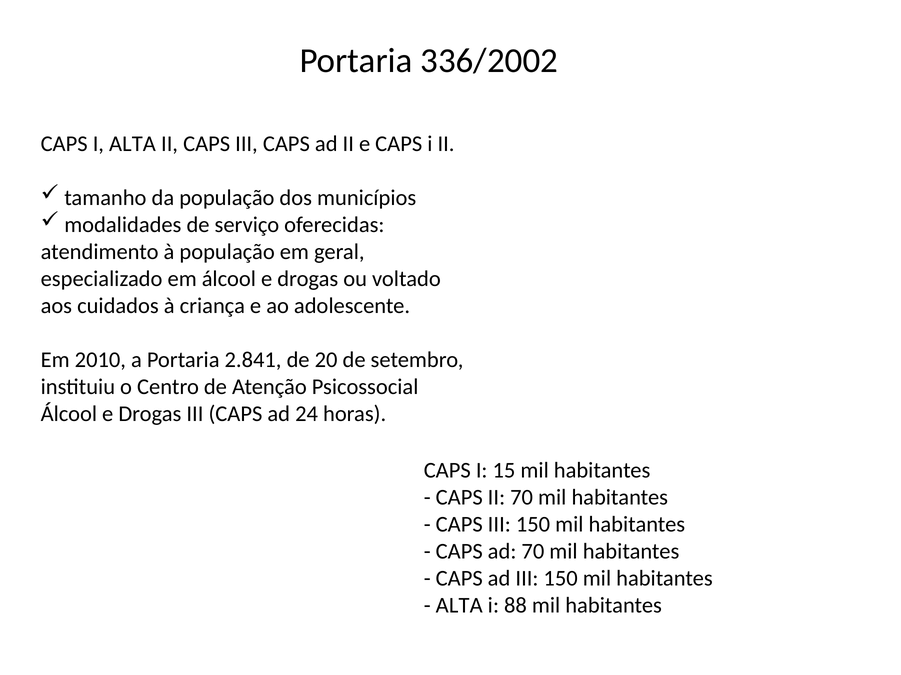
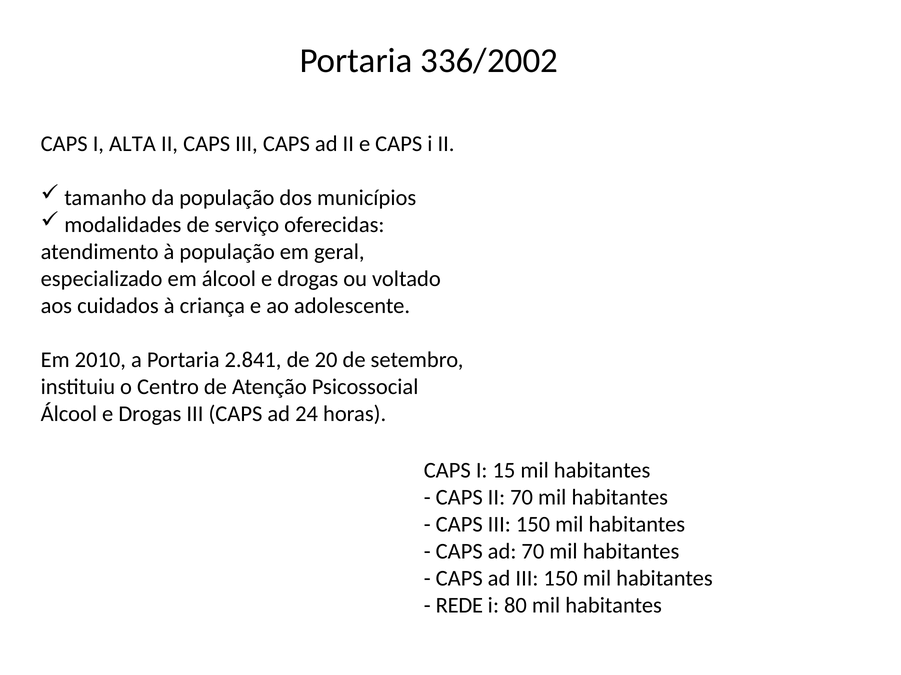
ALTA: ALTA -> REDE (459, 606)
88: 88 -> 80 (515, 606)
